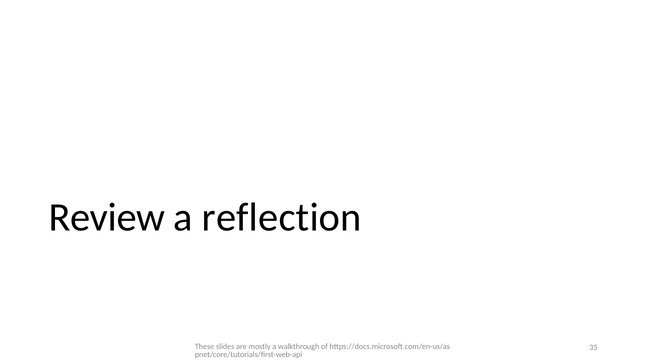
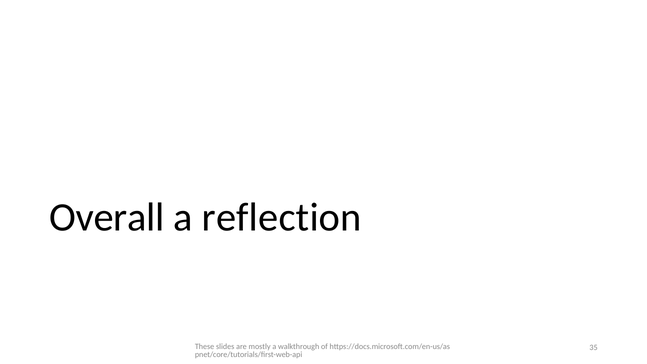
Review: Review -> Overall (107, 218)
